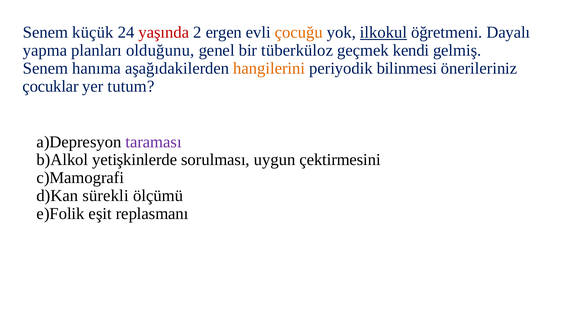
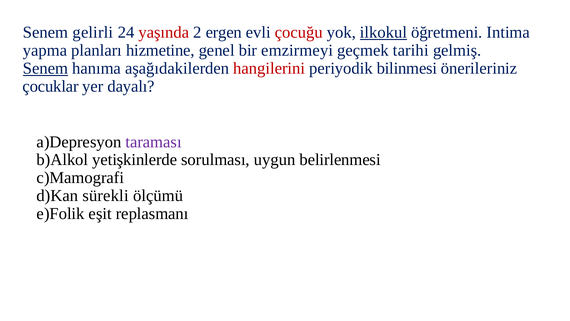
küçük: küçük -> gelirli (93, 32)
çocuğu colour: orange -> red (299, 32)
Dayalı: Dayalı -> Intima (508, 32)
olduğunu: olduğunu -> hizmetine (160, 50)
tüberküloz: tüberküloz -> emzirmeyi (297, 50)
kendi: kendi -> tarihi (411, 50)
Senem underline: none -> present (45, 68)
hangilerini colour: orange -> red (269, 68)
tutum: tutum -> dayalı (131, 86)
çektirmesini: çektirmesini -> belirlenmesi (340, 160)
